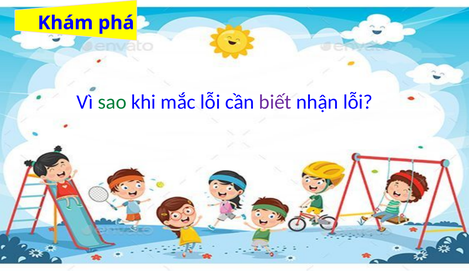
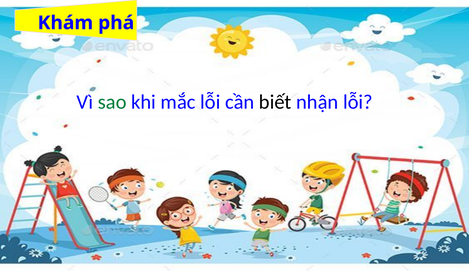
biết colour: purple -> black (275, 102)
